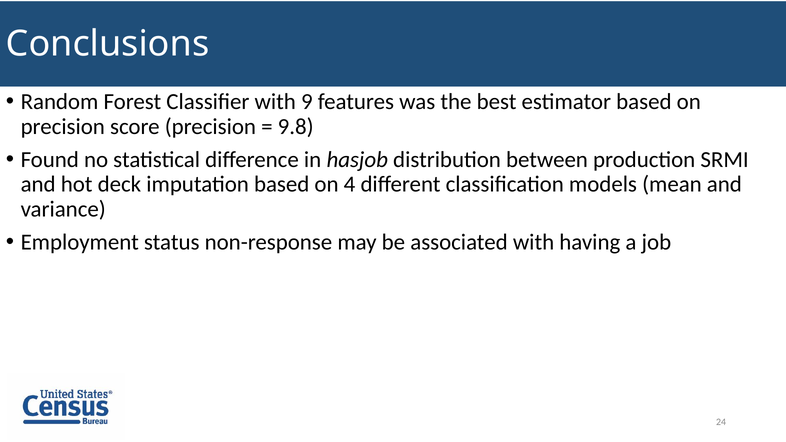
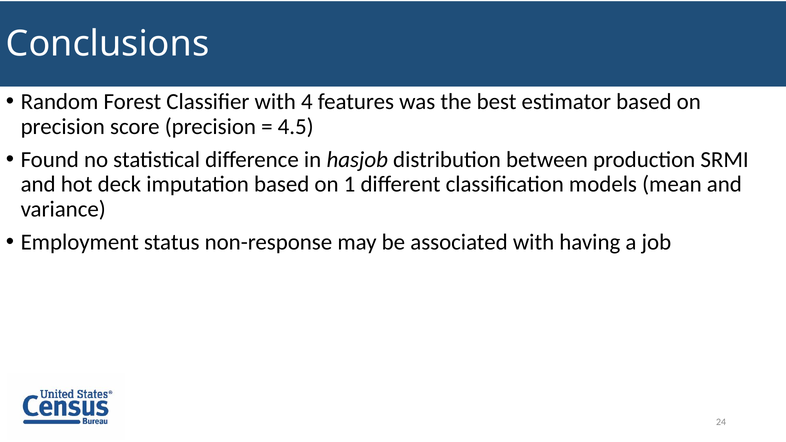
9: 9 -> 4 (307, 102)
9.8: 9.8 -> 4.5 (296, 127)
4: 4 -> 1 (350, 184)
